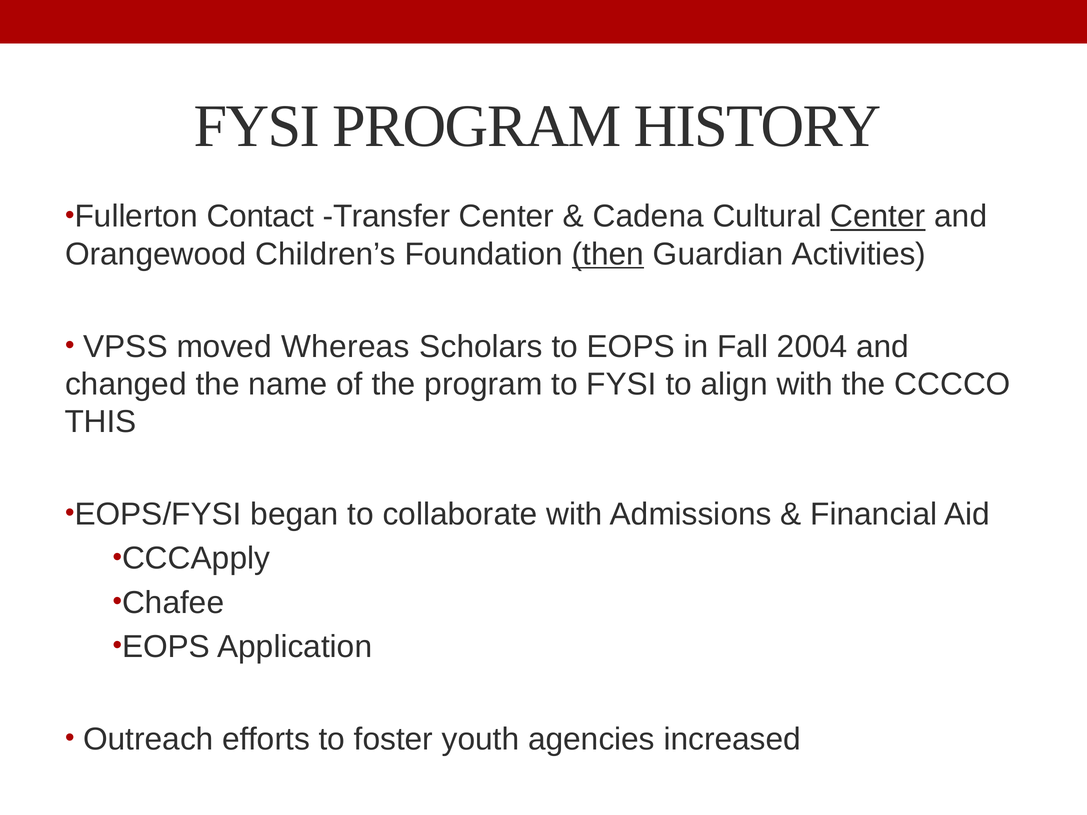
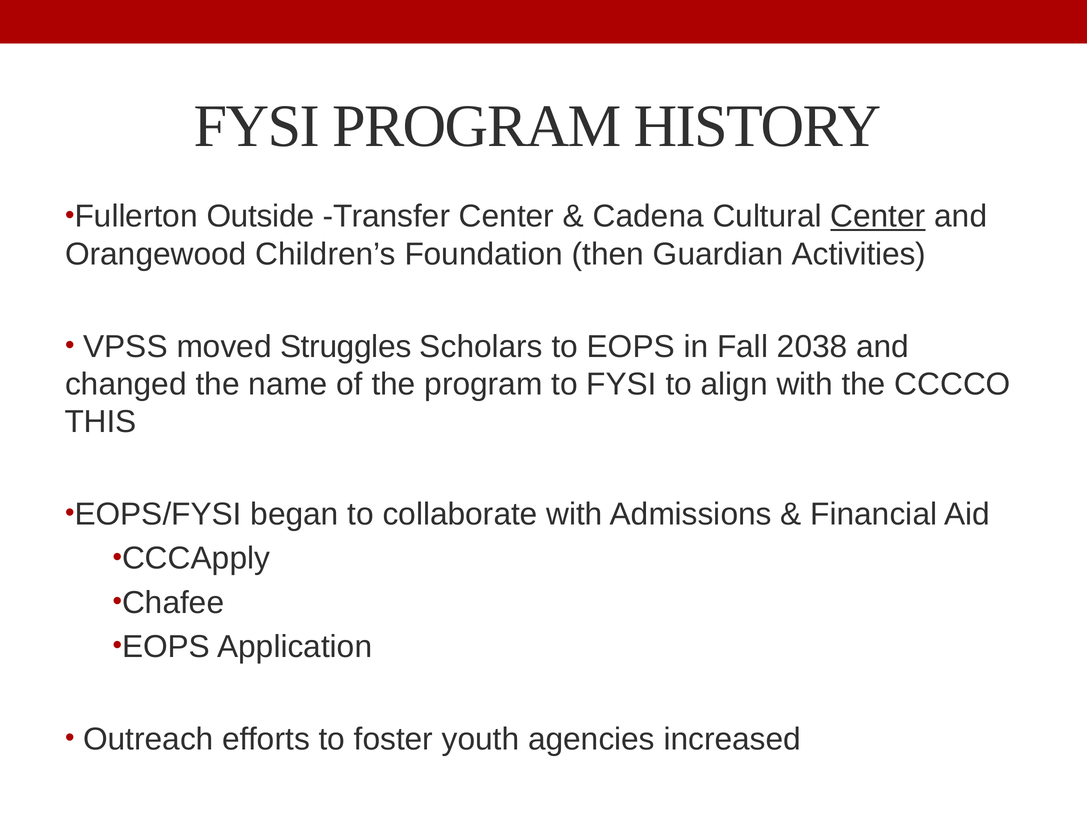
Contact: Contact -> Outside (260, 217)
then underline: present -> none (608, 254)
Whereas: Whereas -> Struggles (346, 347)
2004: 2004 -> 2038 (812, 347)
